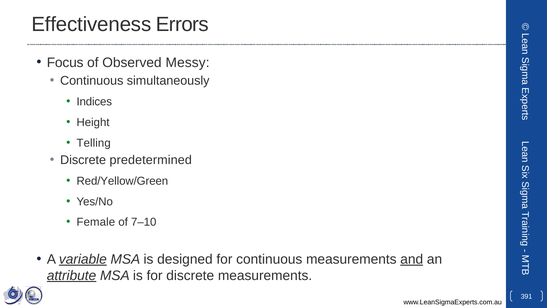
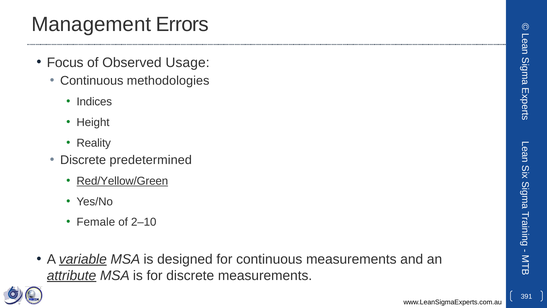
Effectiveness: Effectiveness -> Management (91, 24)
Messy: Messy -> Usage (188, 62)
simultaneously: simultaneously -> methodologies (168, 81)
Telling: Telling -> Reality (94, 143)
Red/Yellow/Green underline: none -> present (122, 181)
7–10: 7–10 -> 2–10 (144, 222)
and underline: present -> none (412, 259)
